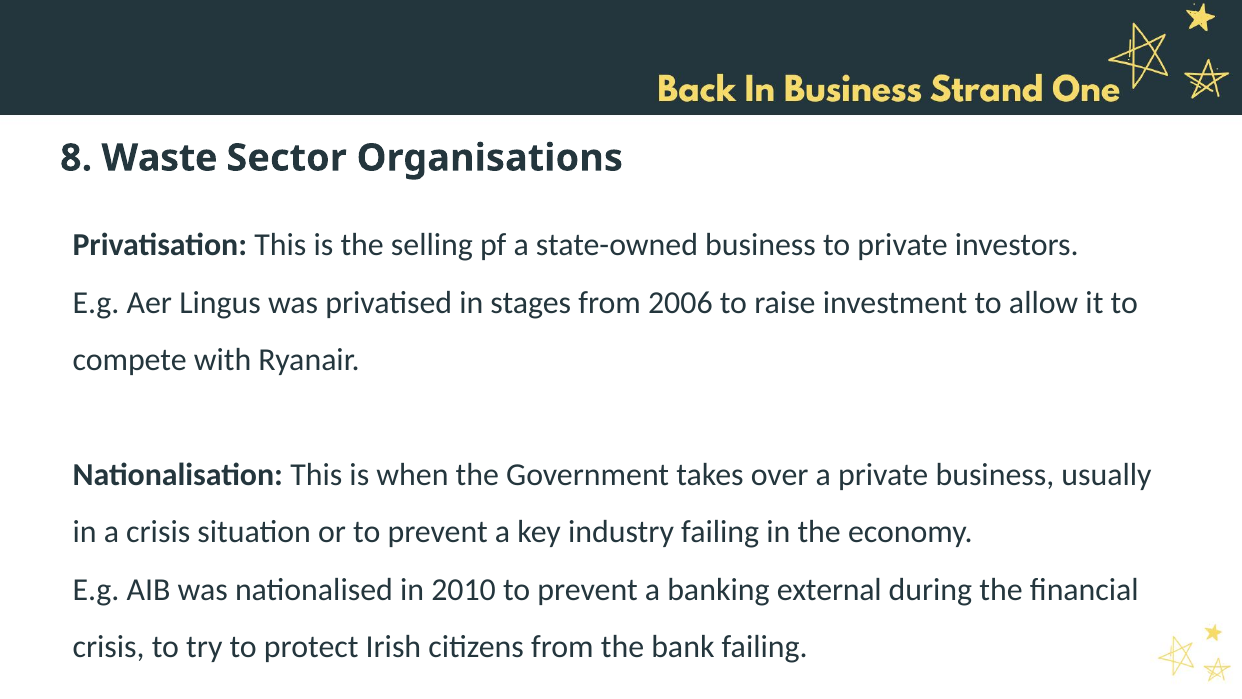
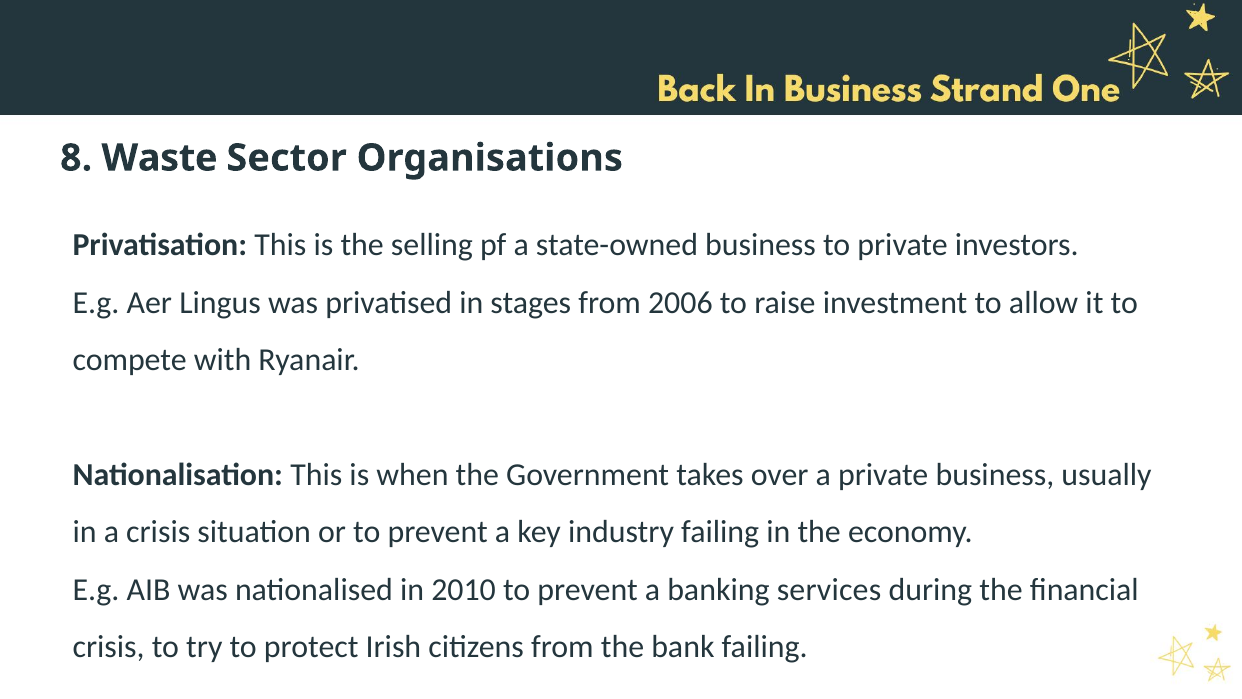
external: external -> services (829, 589)
